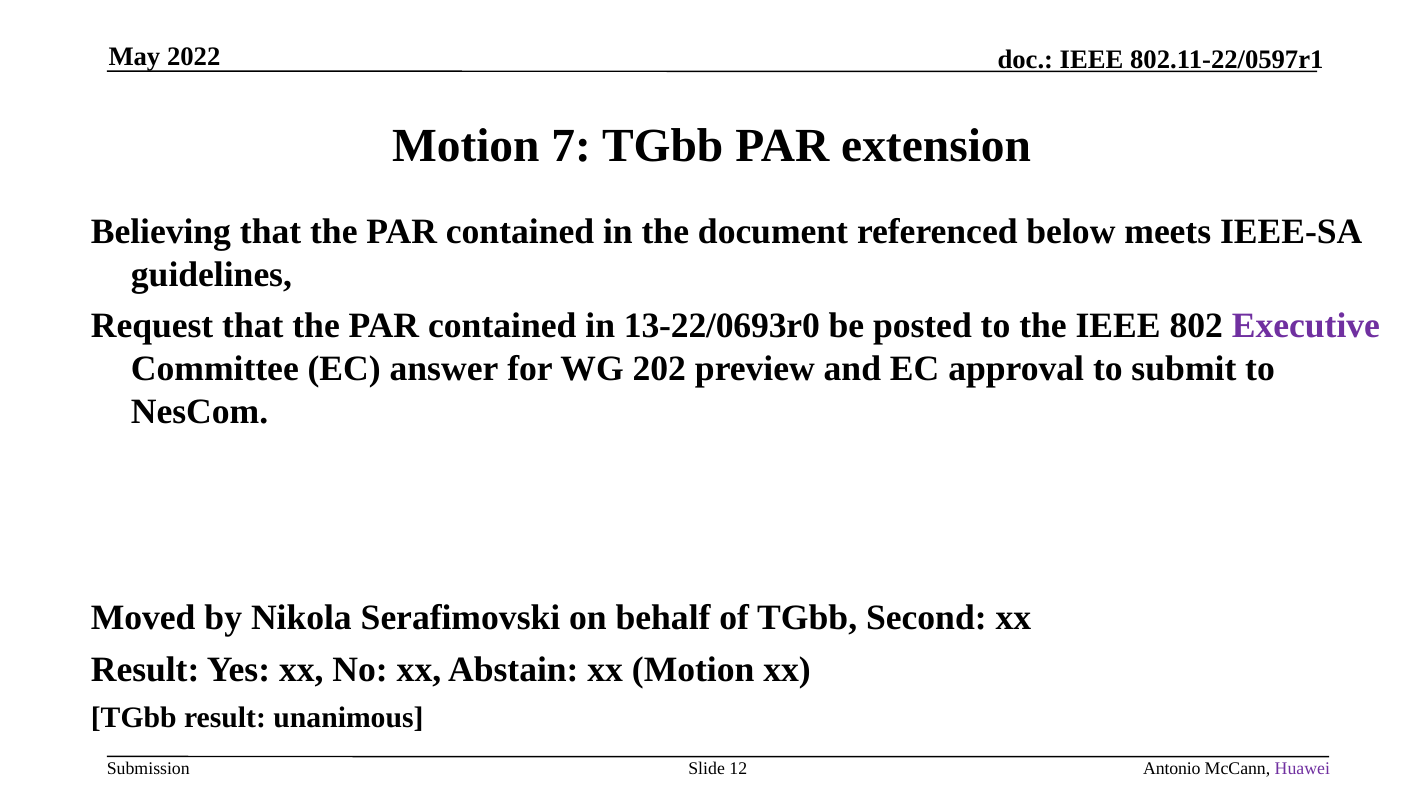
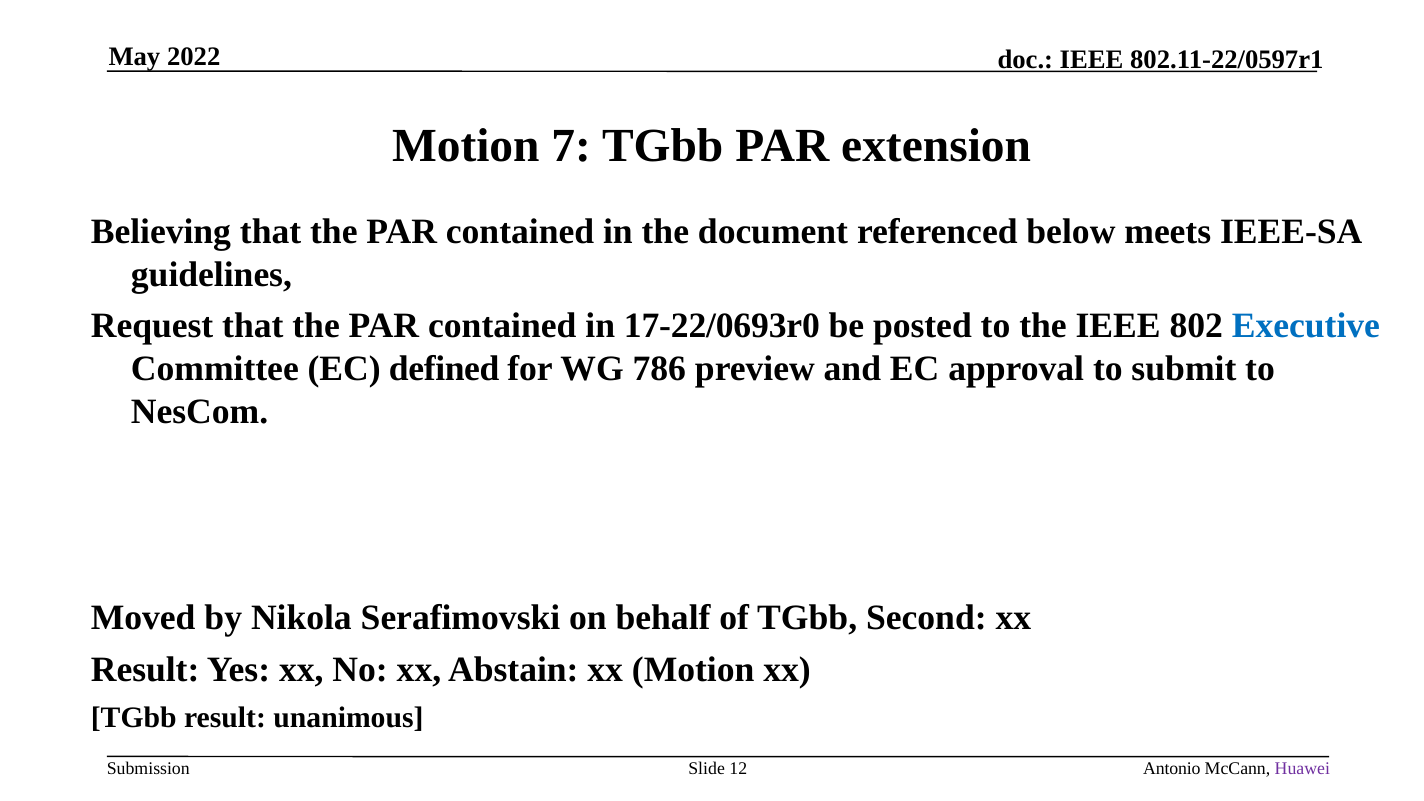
13-22/0693r0: 13-22/0693r0 -> 17-22/0693r0 (722, 326)
Executive colour: purple -> blue (1306, 326)
answer: answer -> defined (444, 369)
202: 202 -> 786 (659, 369)
